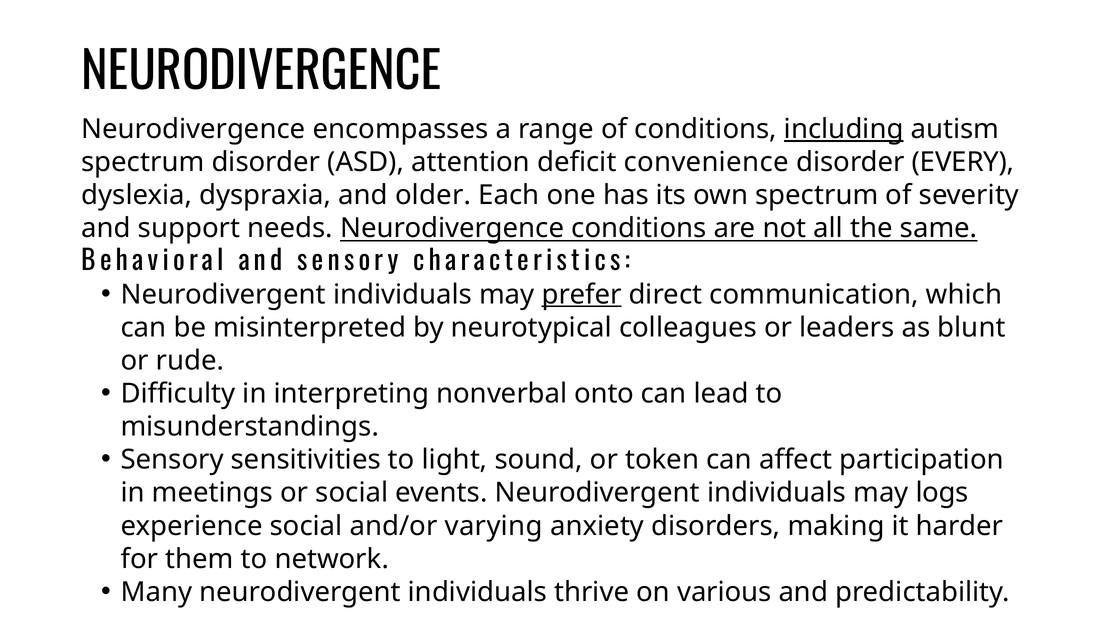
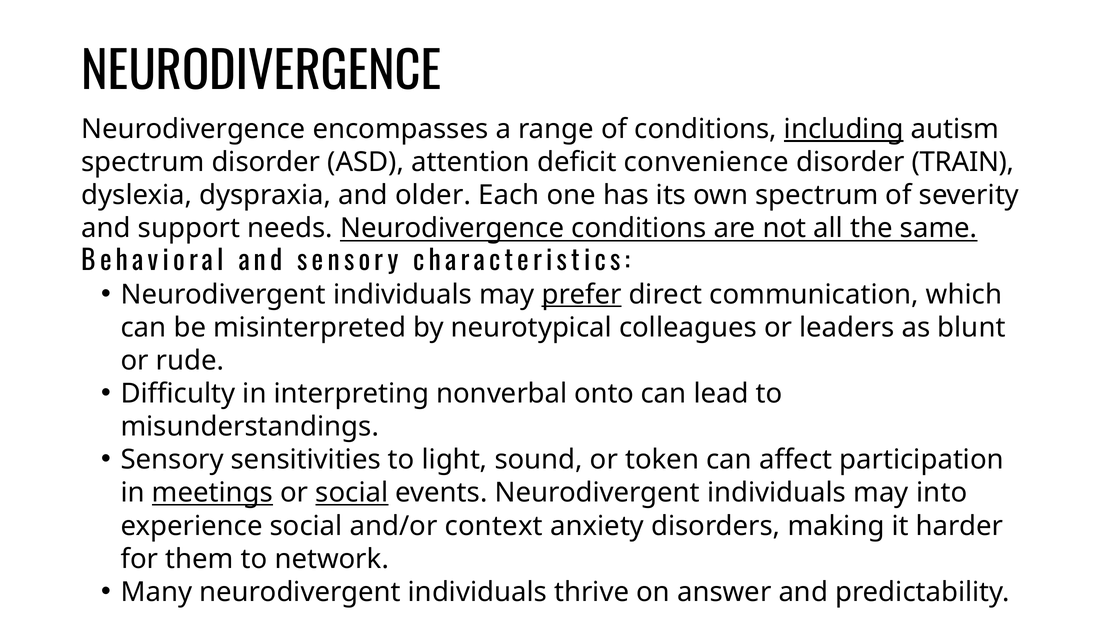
EVERY: EVERY -> TRAIN (963, 162)
meetings underline: none -> present (213, 493)
social underline: none -> present (352, 493)
logs: logs -> into (942, 493)
varying: varying -> context (494, 526)
various: various -> answer (724, 592)
